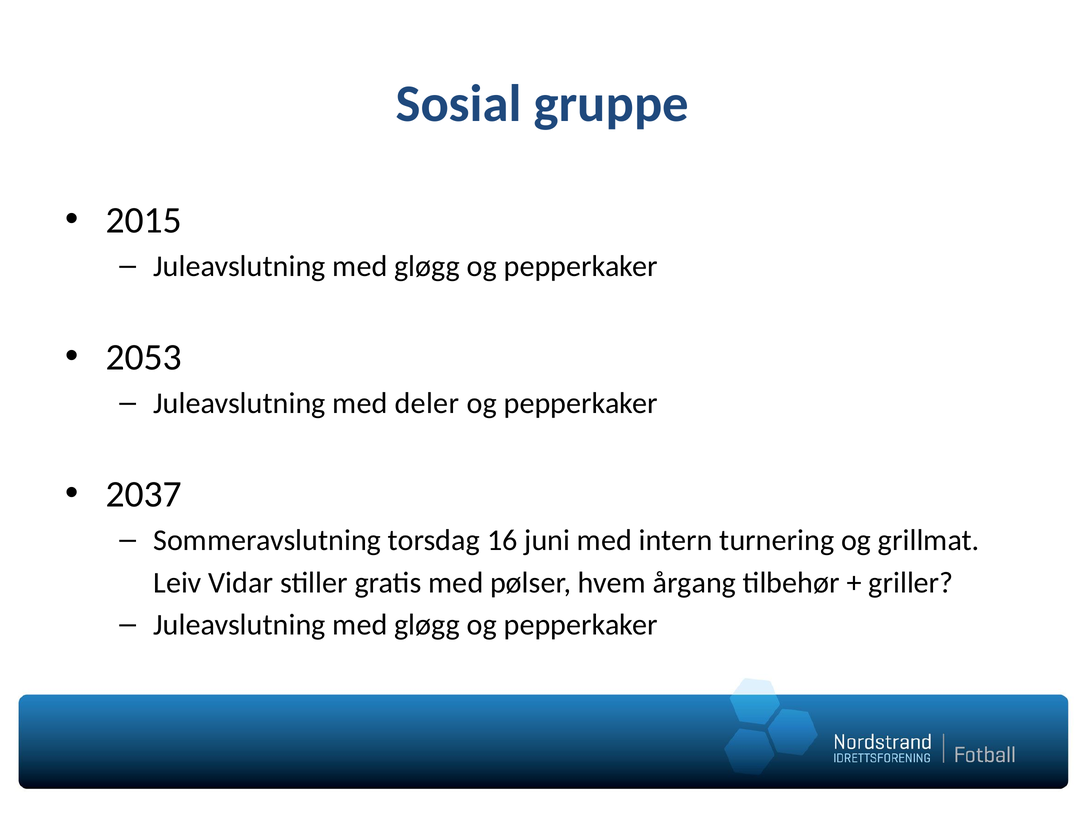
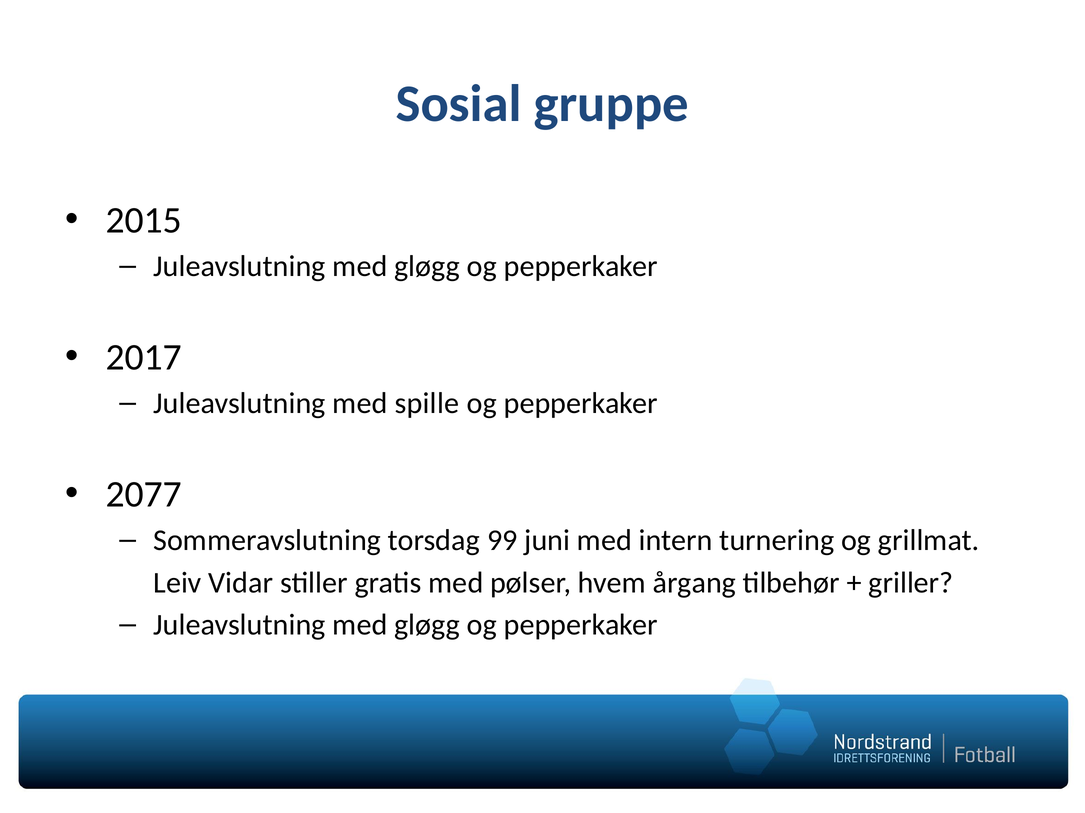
2053: 2053 -> 2017 (144, 358)
deler: deler -> spille (427, 404)
2037: 2037 -> 2077 (144, 495)
16: 16 -> 99 (502, 541)
